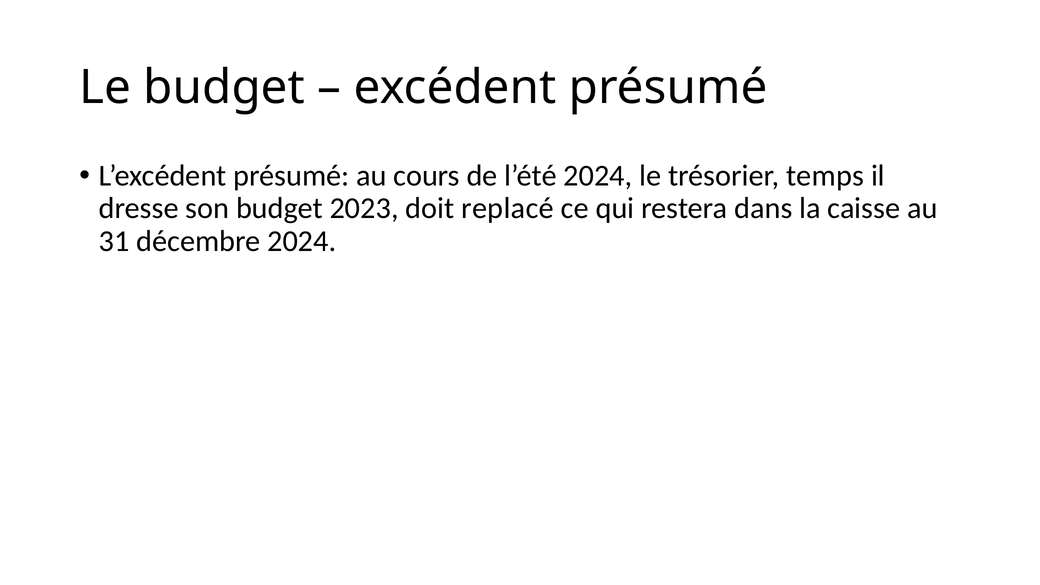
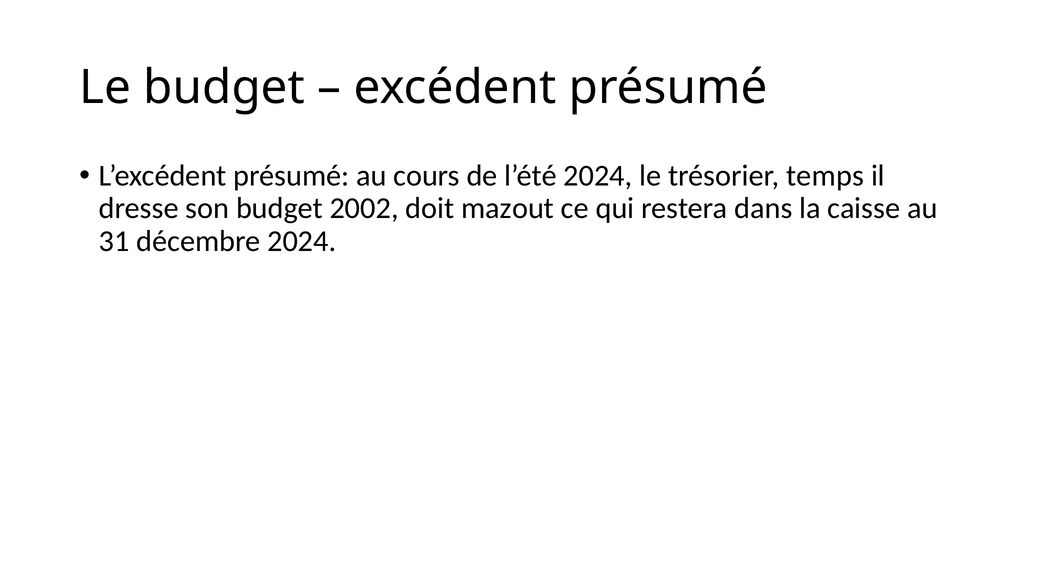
2023: 2023 -> 2002 (364, 208)
replacé: replacé -> mazout (508, 208)
